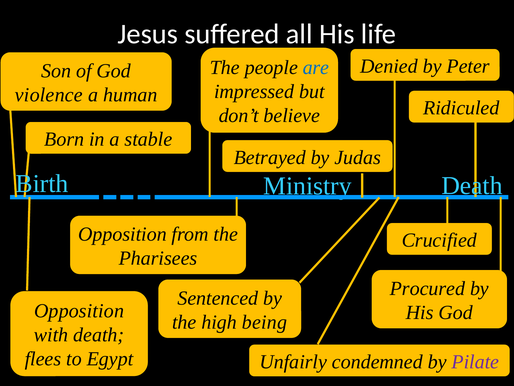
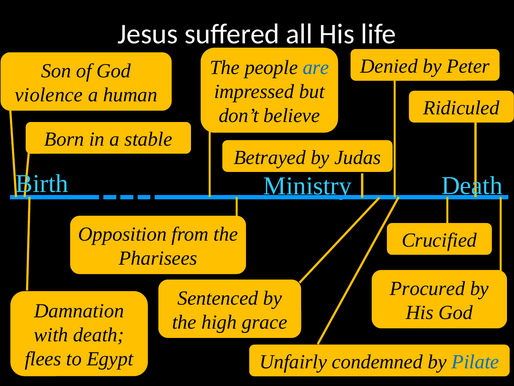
Opposition: Opposition -> Damnation (79, 311)
being: being -> grace (265, 322)
Pilate colour: purple -> blue (475, 361)
